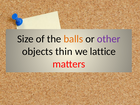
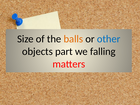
other colour: purple -> blue (109, 39)
thin: thin -> part (64, 51)
lattice: lattice -> falling (103, 51)
